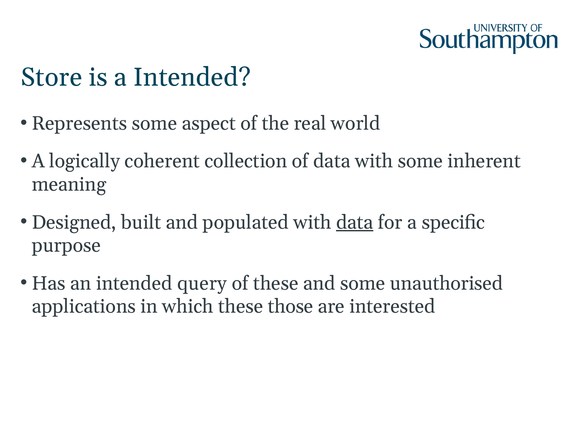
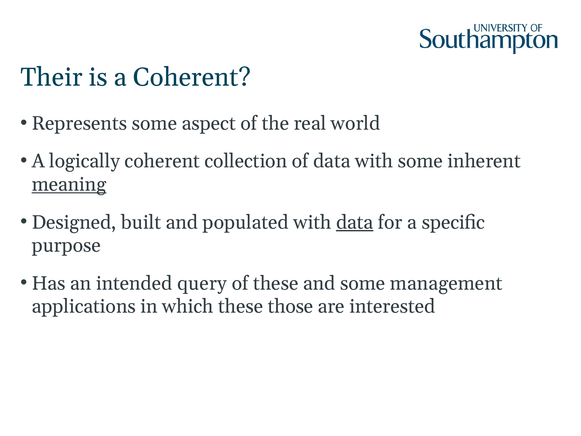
Store: Store -> Their (52, 77)
a Intended: Intended -> Coherent (192, 77)
meaning underline: none -> present (69, 184)
unauthorised: unauthorised -> management (446, 283)
